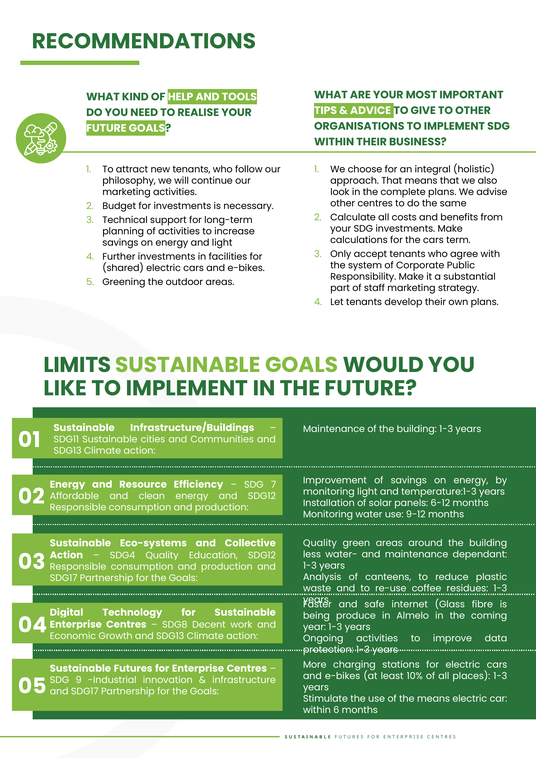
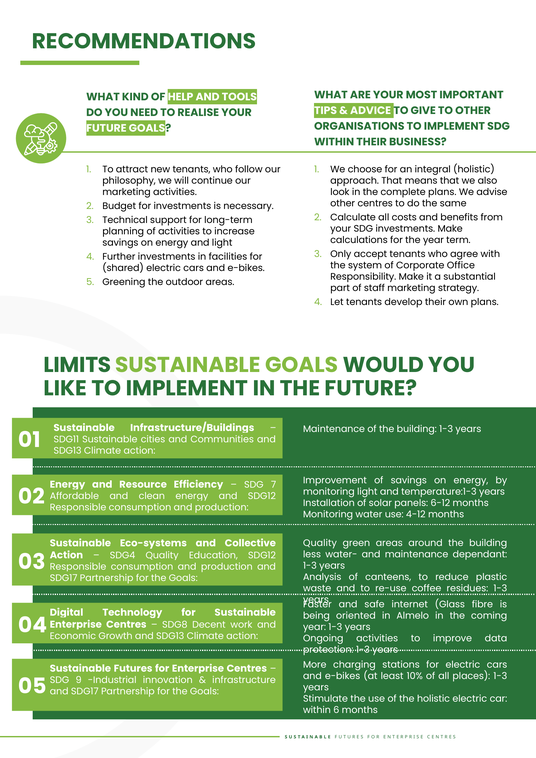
the cars: cars -> year (433, 240)
Public: Public -> Office (461, 265)
9-12: 9-12 -> 4-12 (416, 514)
produce: produce -> oriented (356, 616)
the means: means -> holistic (433, 699)
